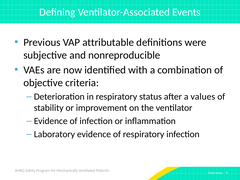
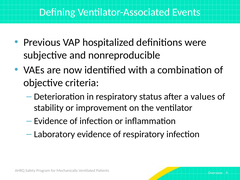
attributable: attributable -> hospitalized (108, 42)
